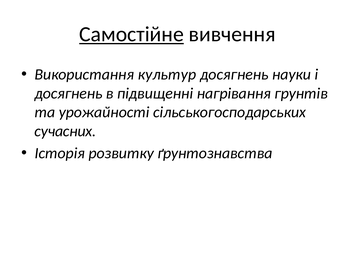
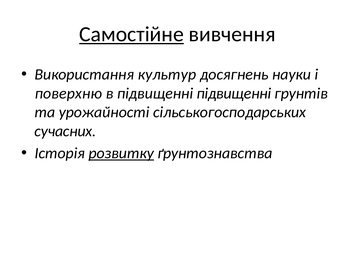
досягнень: досягнень -> поверхню (68, 93)
підвищенні нагрівання: нагрівання -> підвищенні (234, 93)
розвитку underline: none -> present (121, 153)
